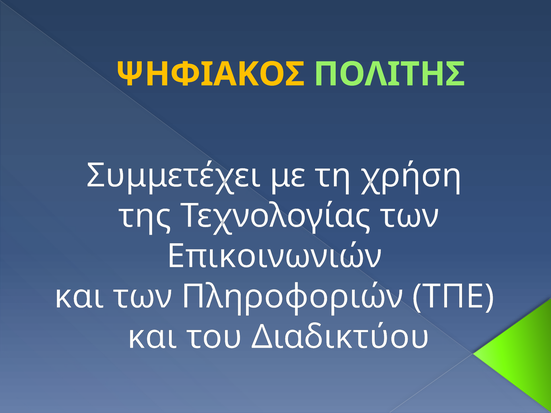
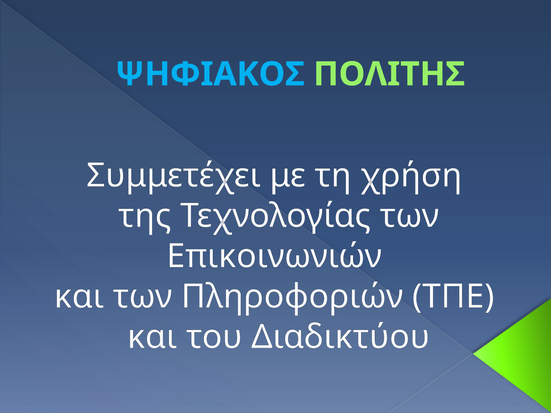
ΨΗΦΙΑΚΟΣ colour: yellow -> light blue (210, 74)
